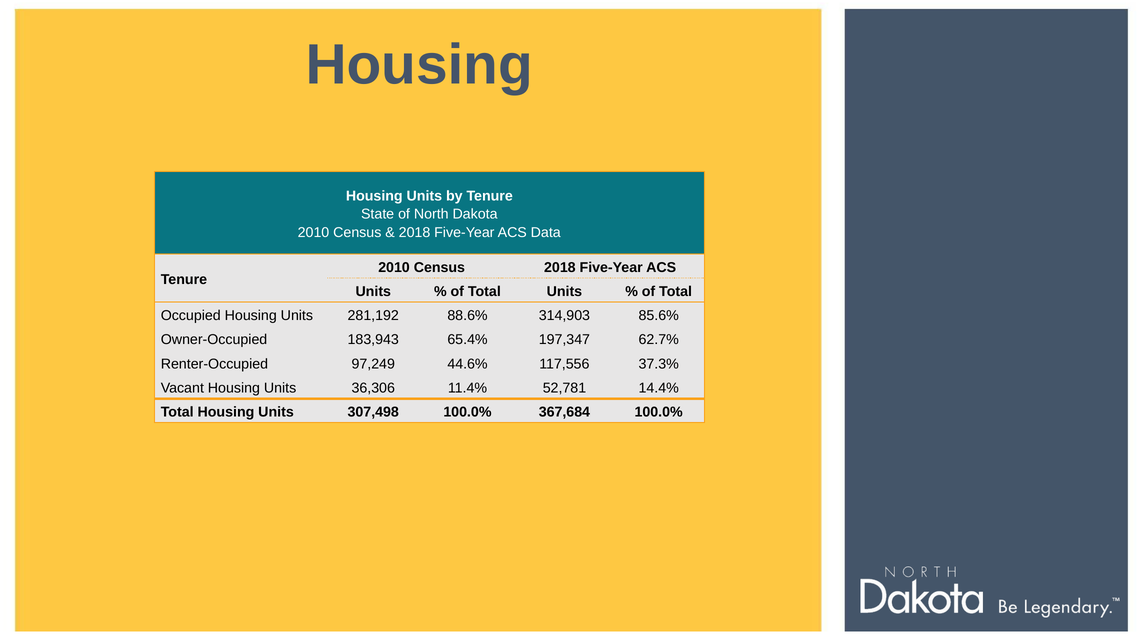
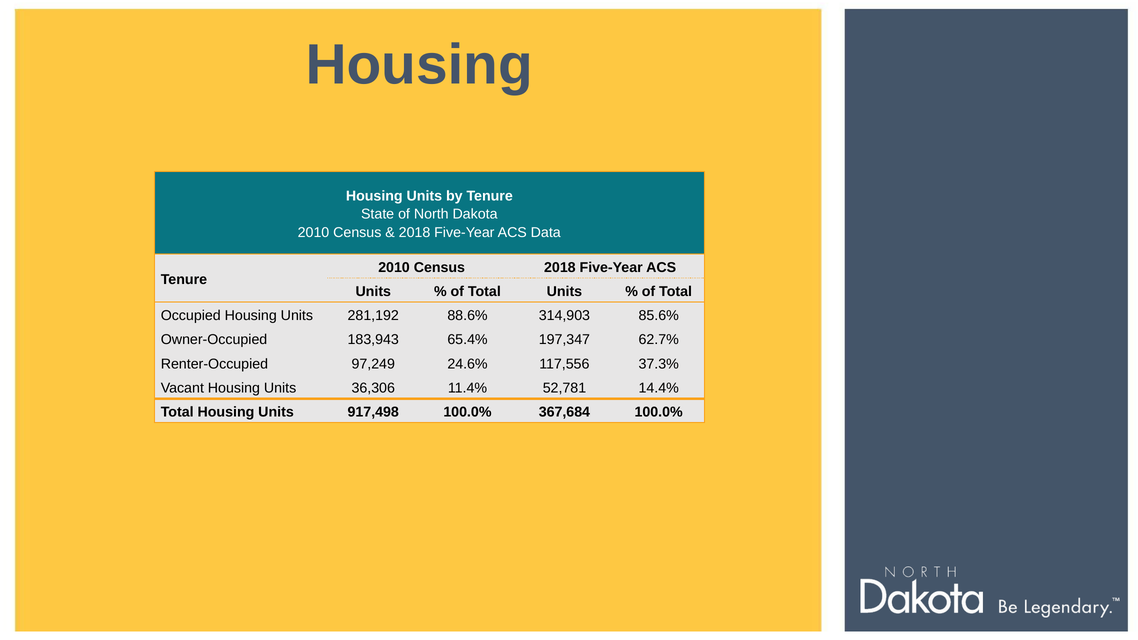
44.6%: 44.6% -> 24.6% (468, 364)
307,498: 307,498 -> 917,498 (373, 412)
